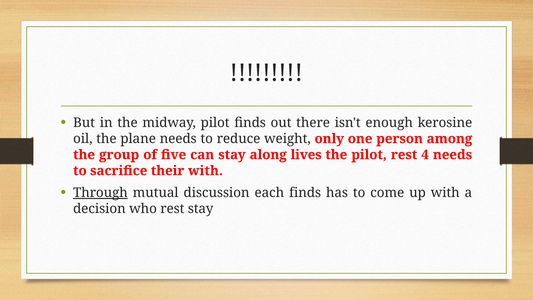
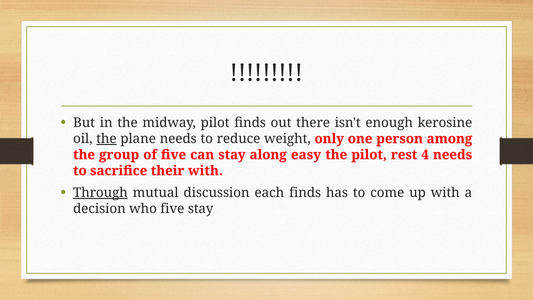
the underline: none -> present (106, 139)
lives: lives -> easy (306, 155)
who rest: rest -> five (172, 209)
